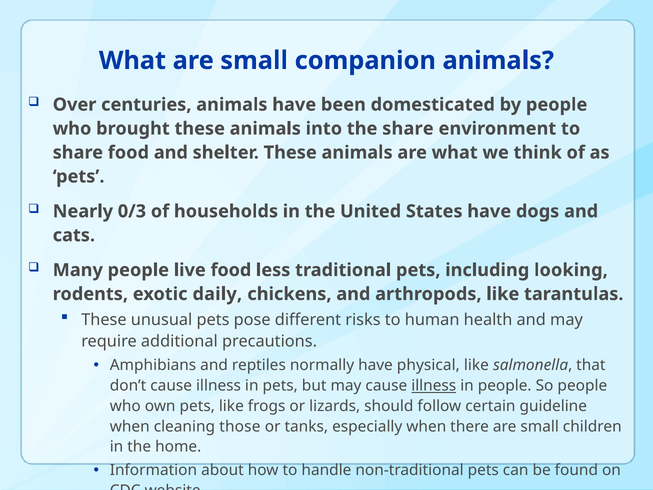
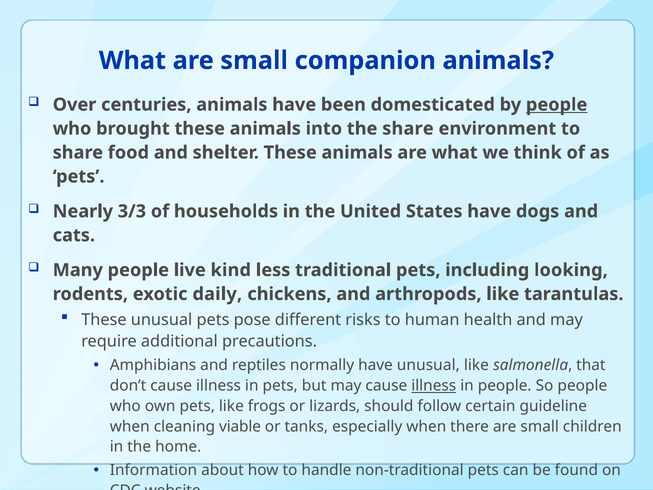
people underline: none -> present (557, 105)
0/3: 0/3 -> 3/3 (132, 211)
live food: food -> kind (231, 270)
have physical: physical -> unusual (428, 365)
those: those -> viable (240, 426)
